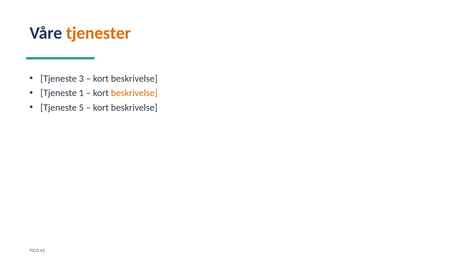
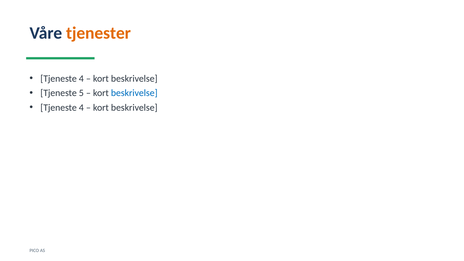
3: 3 -> 4 (81, 79)
1: 1 -> 5 (81, 93)
beskrivelse colour: orange -> blue (134, 93)
5: 5 -> 4 (81, 108)
